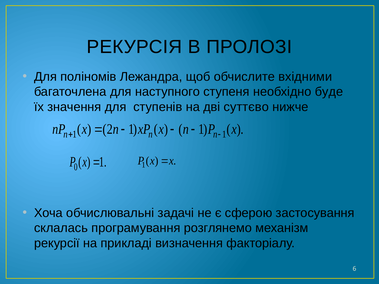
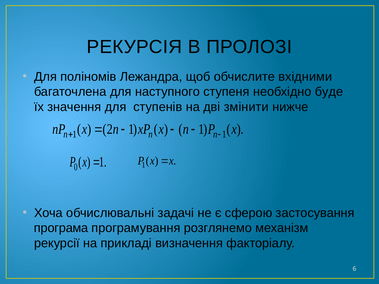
суттєво: суттєво -> змінити (246, 107)
склалась: склалась -> програма (61, 228)
